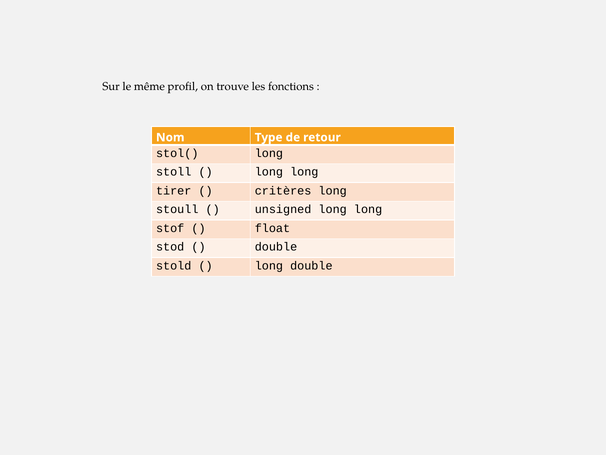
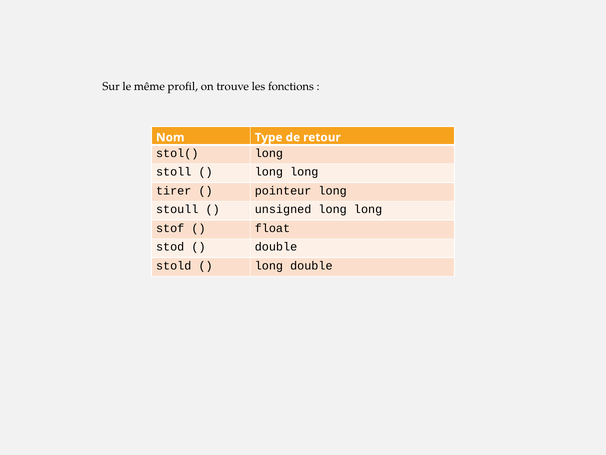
critères: critères -> pointeur (283, 191)
